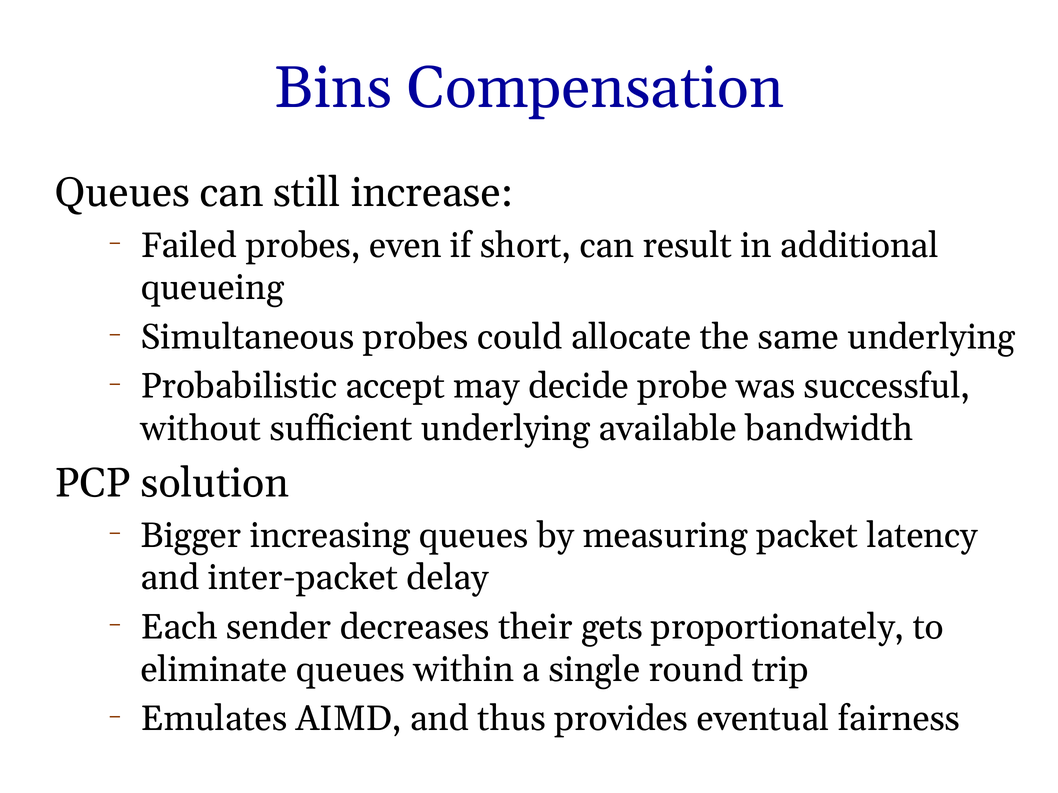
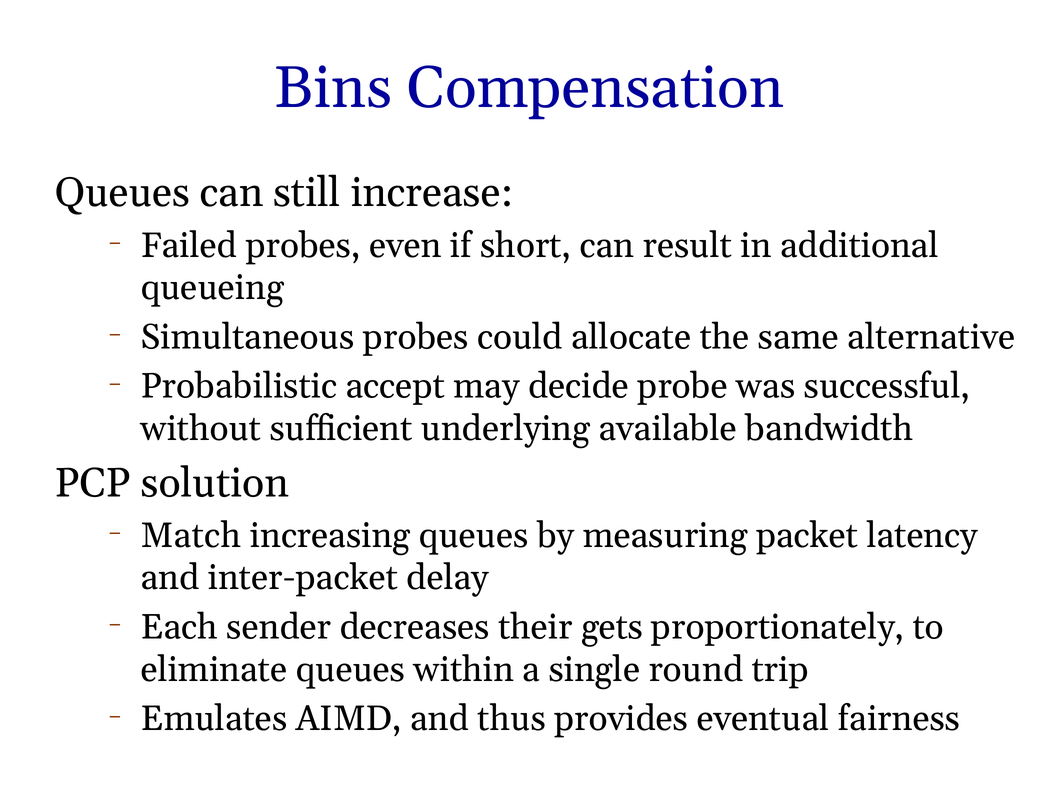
same underlying: underlying -> alternative (931, 337)
Bigger: Bigger -> Match (191, 536)
